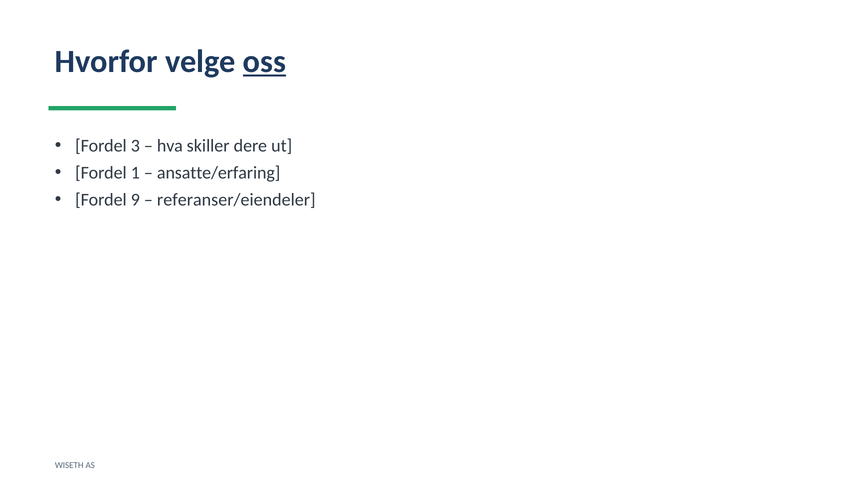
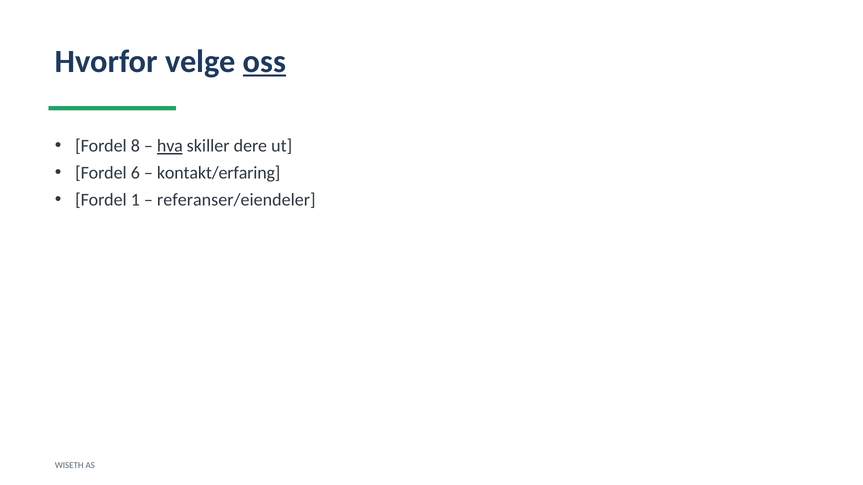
3: 3 -> 8 (135, 146)
hva underline: none -> present (170, 146)
1: 1 -> 6 (135, 173)
ansatte/erfaring: ansatte/erfaring -> kontakt/erfaring (219, 173)
9: 9 -> 1 (135, 200)
